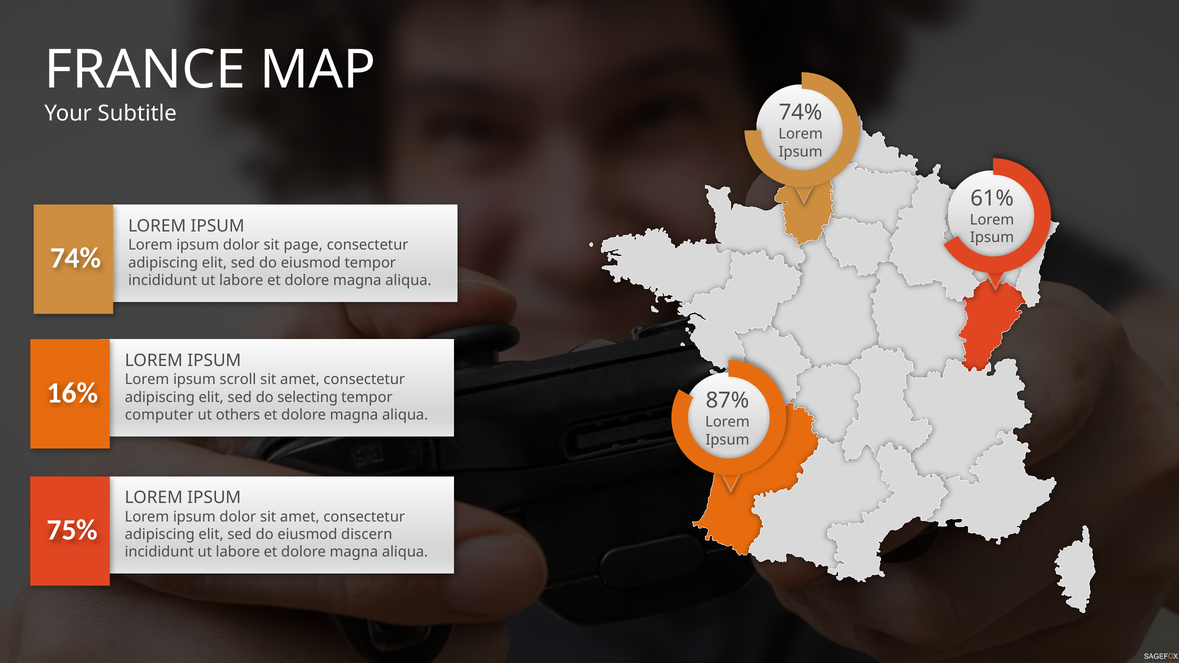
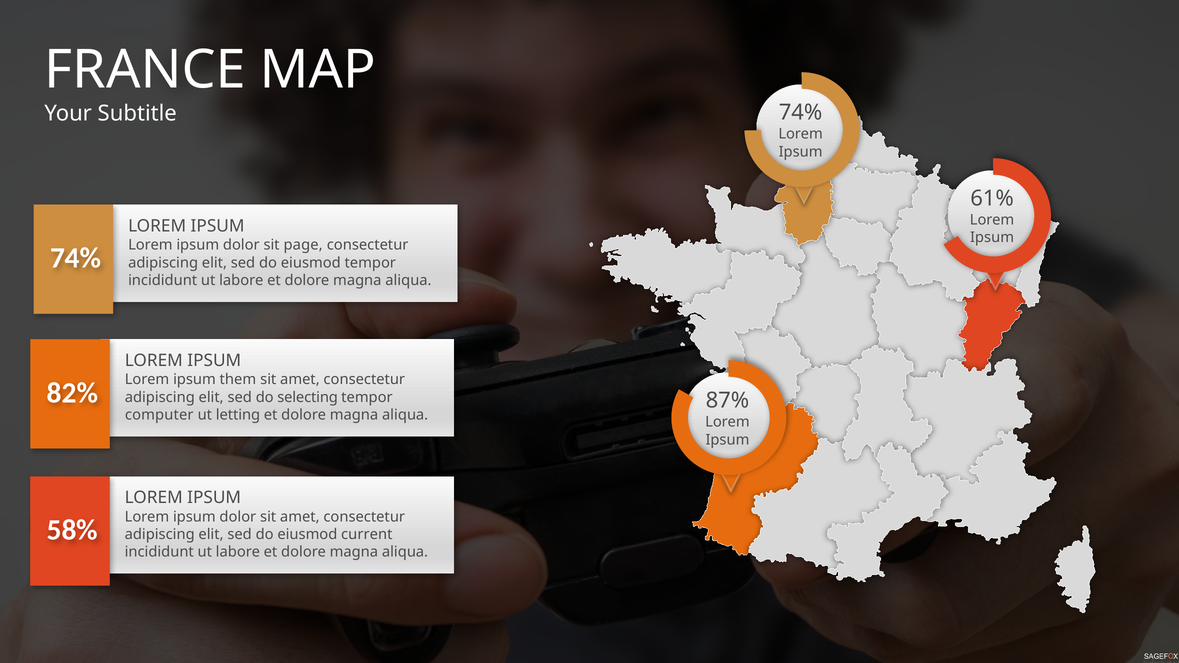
scroll: scroll -> them (238, 380)
16%: 16% -> 82% (72, 393)
others: others -> letting (238, 415)
75%: 75% -> 58% (72, 530)
discern: discern -> current (367, 535)
